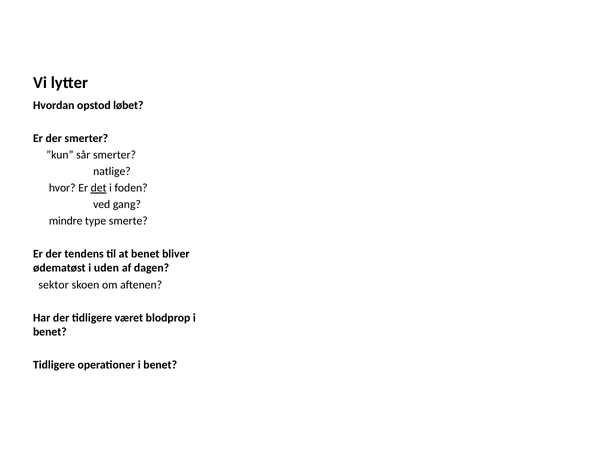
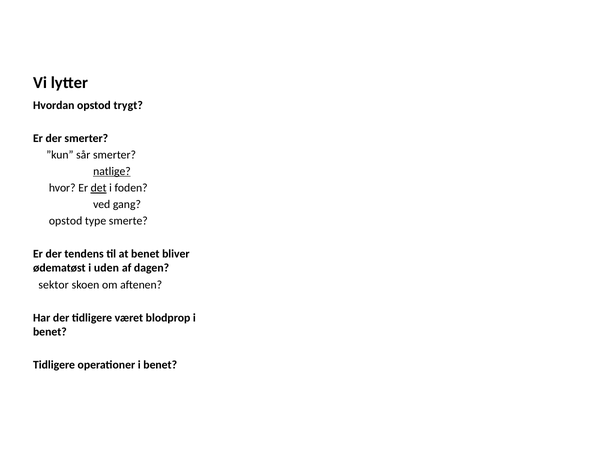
løbet: løbet -> trygt (128, 105)
natlige underline: none -> present (112, 171)
mindre: mindre -> opstod (66, 221)
